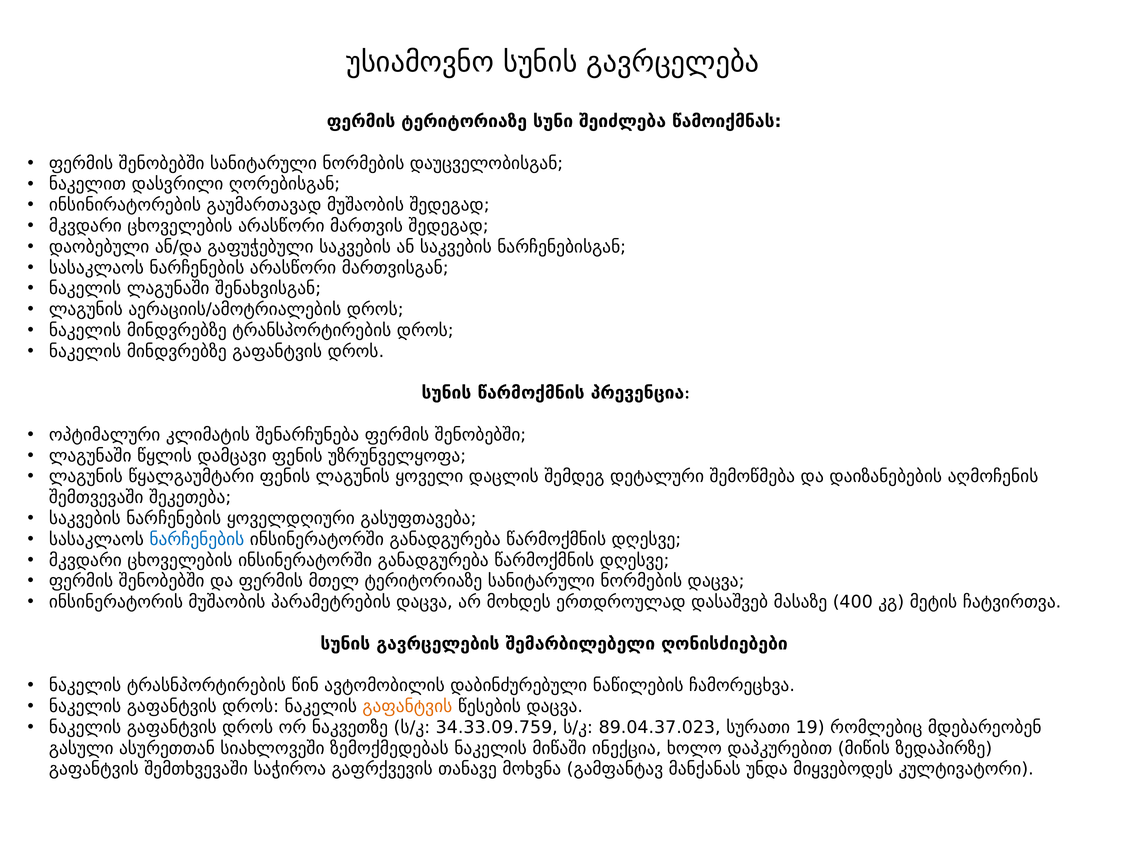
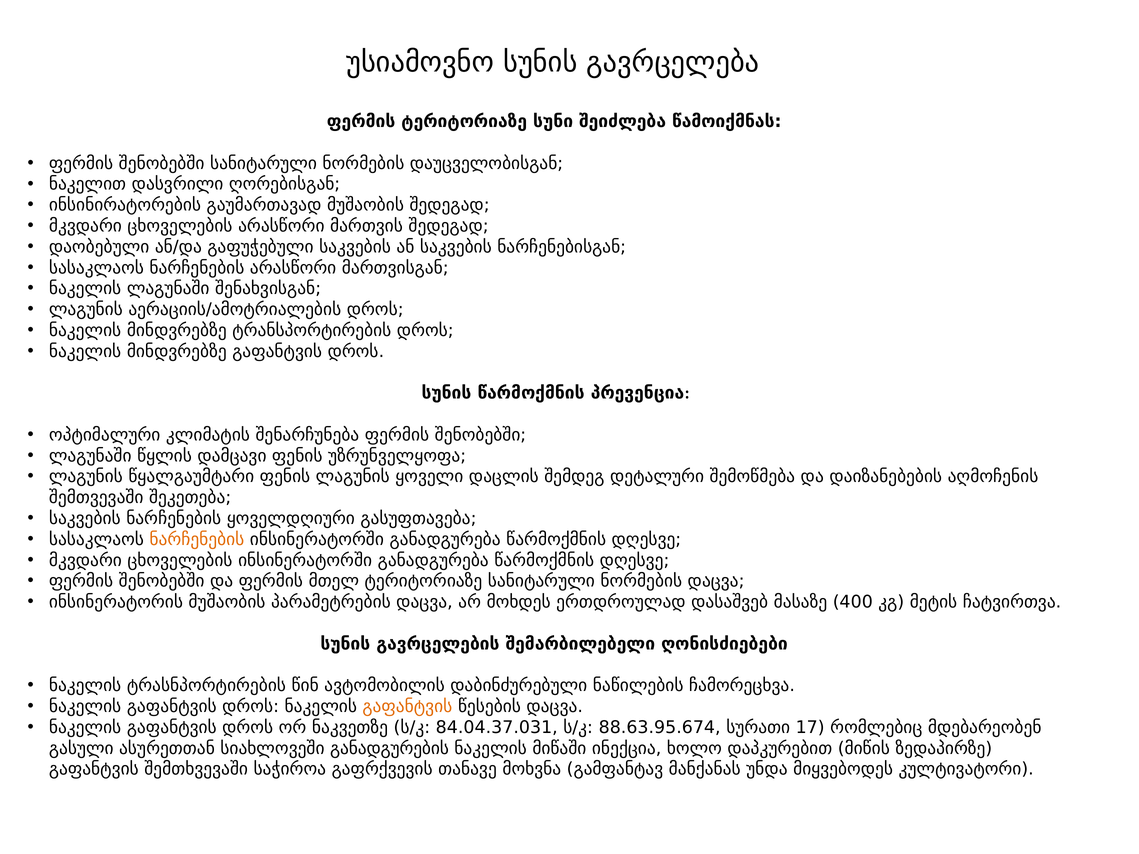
ნარჩენების colour: blue -> orange (197, 540)
34.33.09.759: 34.33.09.759 -> 84.04.37.031 (497, 728)
89.04.37.023: 89.04.37.023 -> 88.63.95.674 (660, 728)
19: 19 -> 17 (810, 728)
ზემოქმედებას: ზემოქმედებას -> განადგურების (389, 749)
